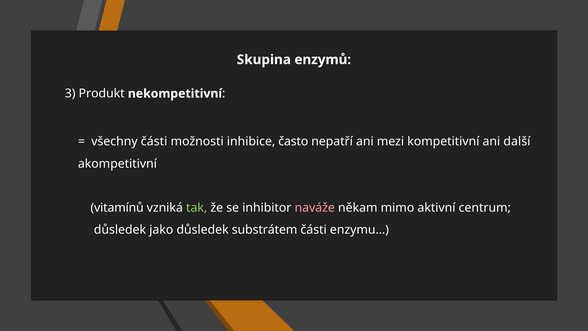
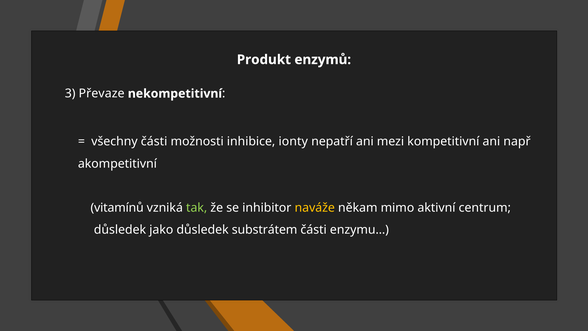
Skupina: Skupina -> Produkt (264, 60)
Produkt: Produkt -> Převaze (102, 94)
často: často -> ionty (293, 141)
další: další -> např (517, 141)
naváže colour: pink -> yellow (315, 208)
